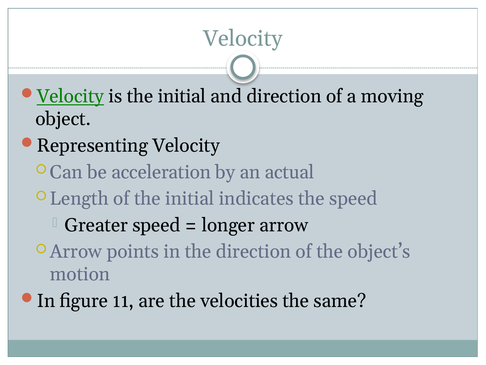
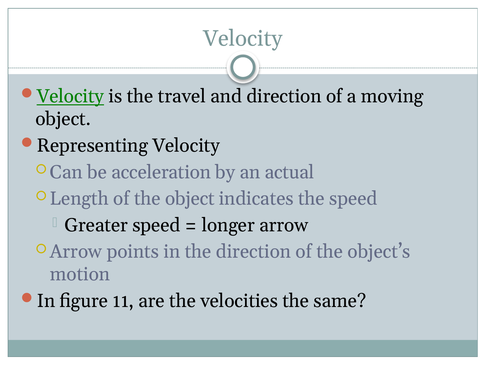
is the initial: initial -> travel (182, 96)
of the initial: initial -> object (190, 198)
